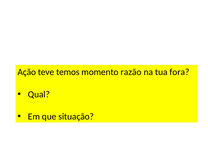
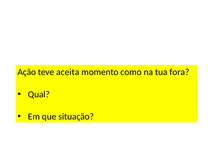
temos: temos -> aceita (68, 72)
razão: razão -> como (131, 72)
